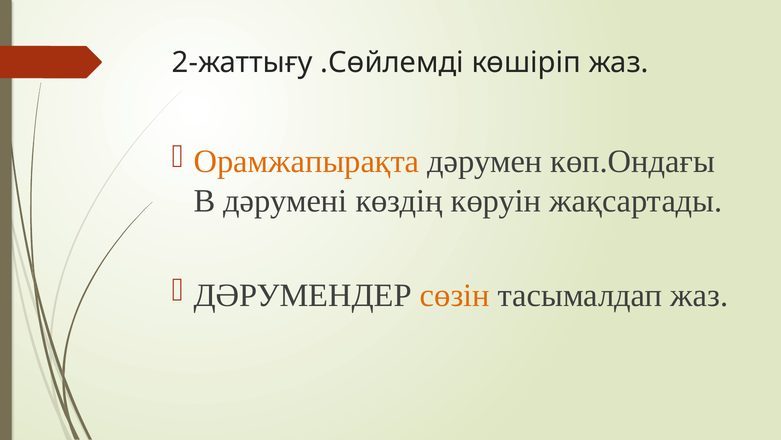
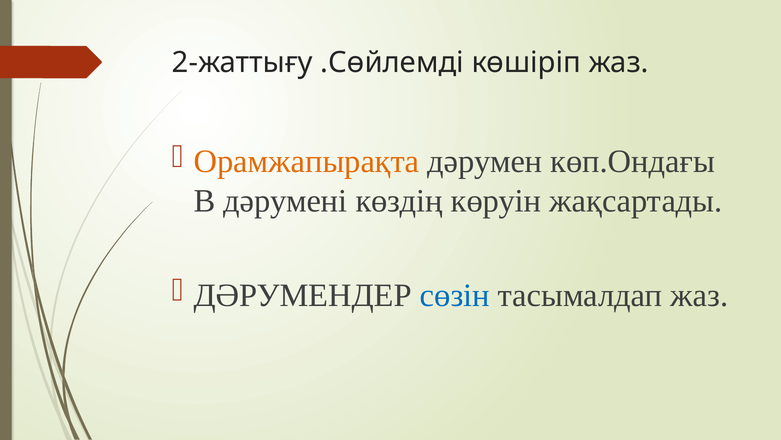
сөзін colour: orange -> blue (455, 295)
